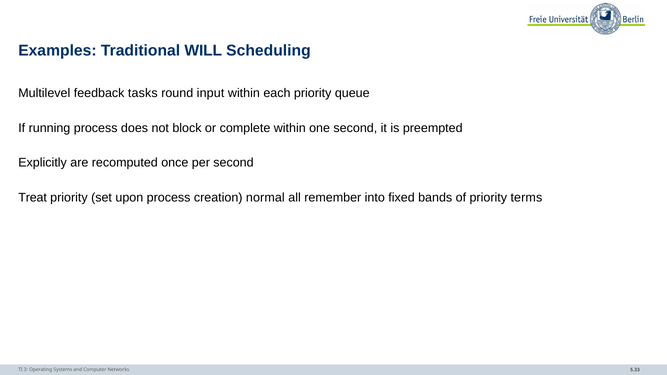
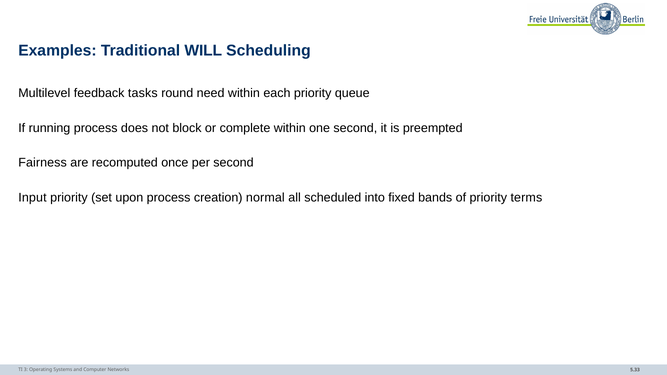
input: input -> need (211, 93)
Explicitly: Explicitly -> Fairness (43, 163)
Treat: Treat -> Input (32, 198)
remember: remember -> scheduled (333, 198)
